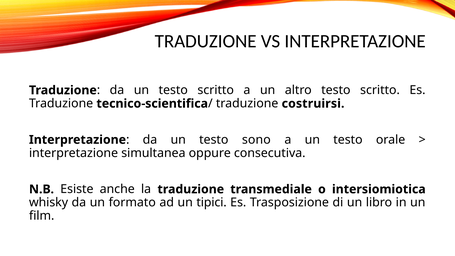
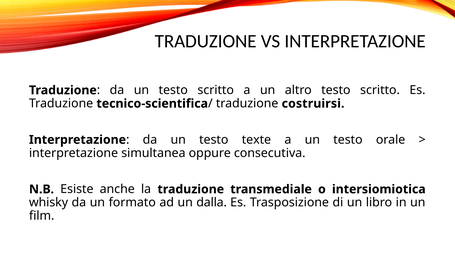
sono: sono -> texte (256, 140)
tipici: tipici -> dalla (212, 203)
